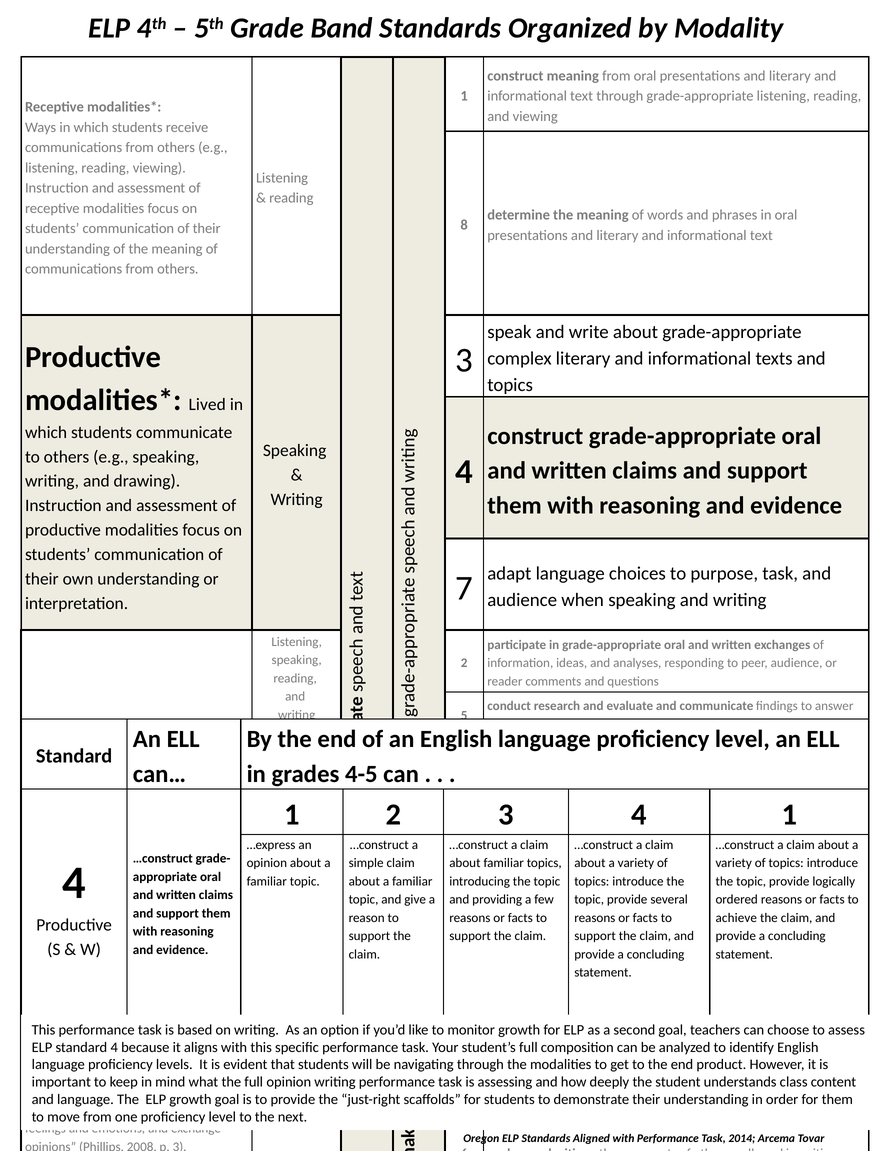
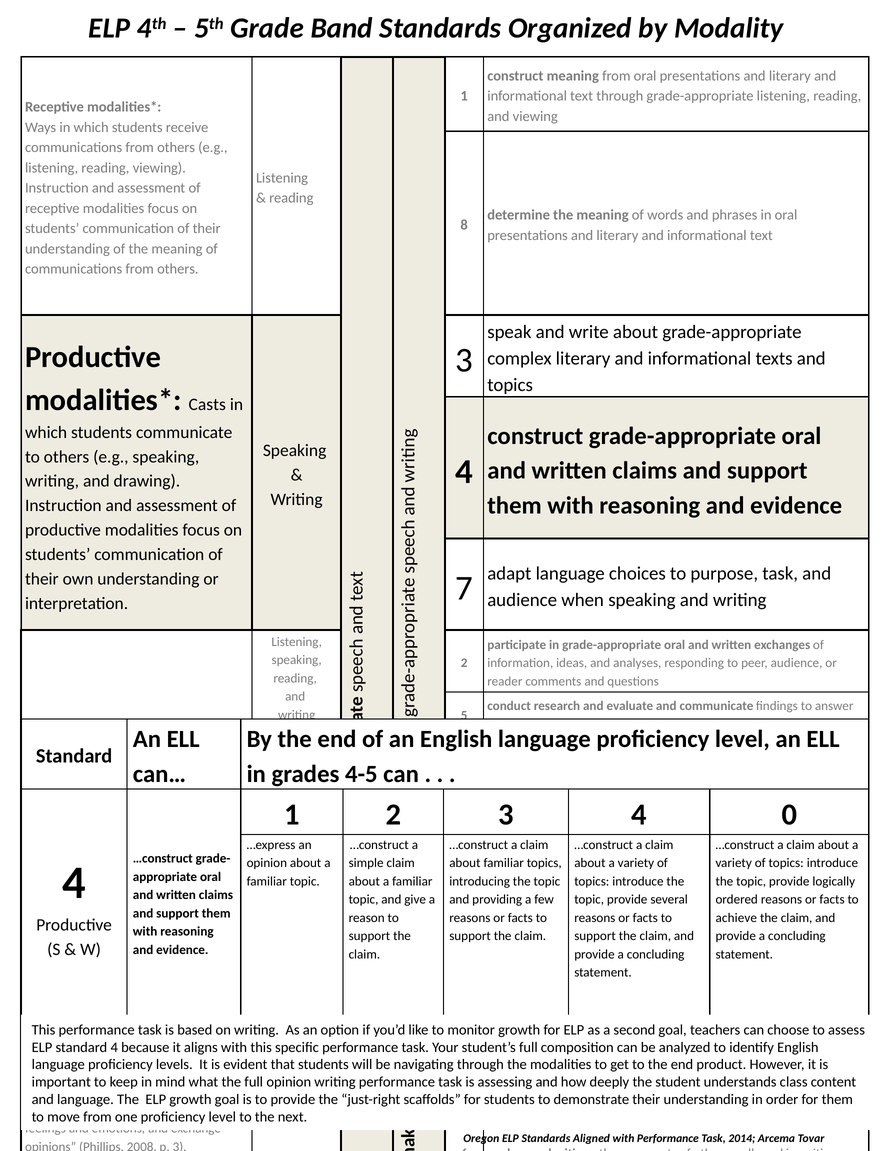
Lived: Lived -> Casts (207, 405)
4 1: 1 -> 0 (789, 815)
